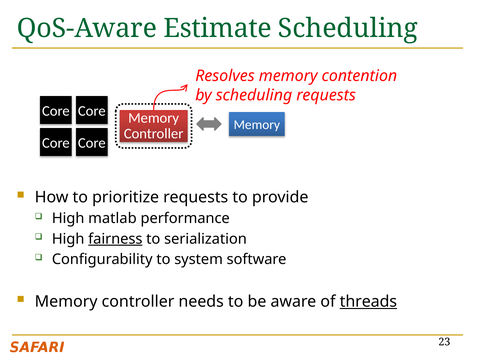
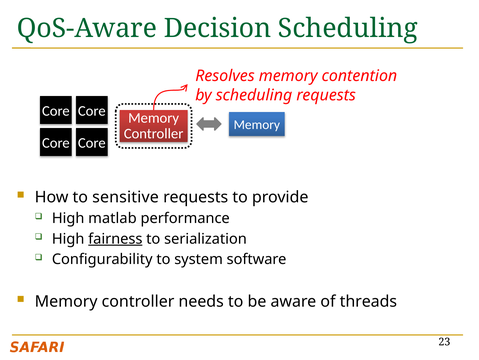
Estimate: Estimate -> Decision (218, 28)
prioritize: prioritize -> sensitive (126, 197)
threads underline: present -> none (368, 301)
